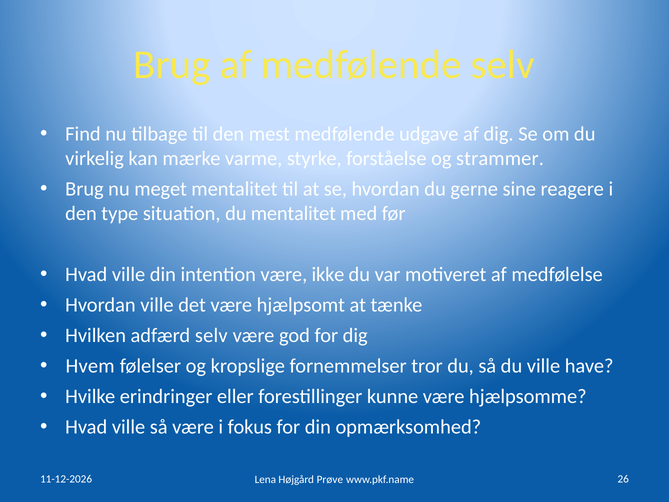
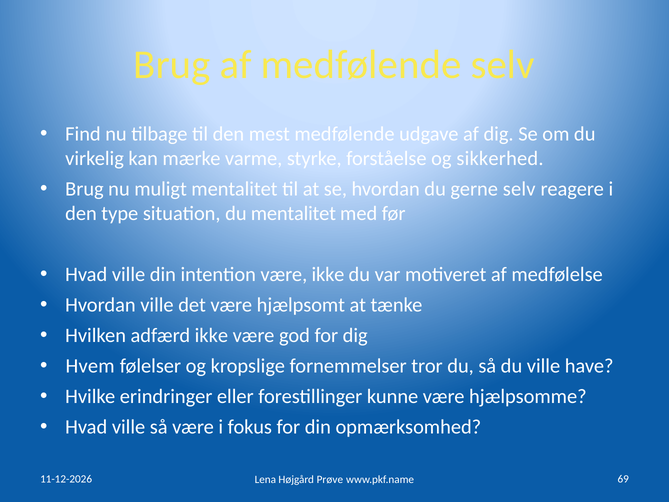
strammer: strammer -> sikkerhed (500, 159)
meget: meget -> muligt (161, 189)
gerne sine: sine -> selv (519, 189)
adfærd selv: selv -> ikke (211, 336)
26: 26 -> 69 (623, 479)
